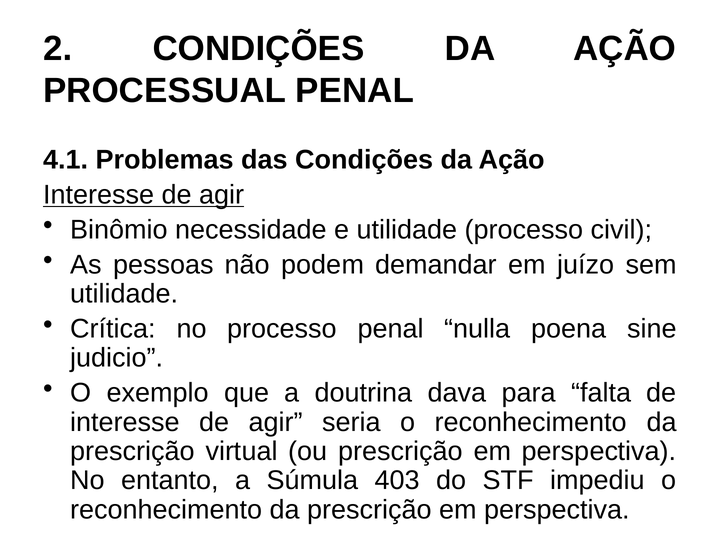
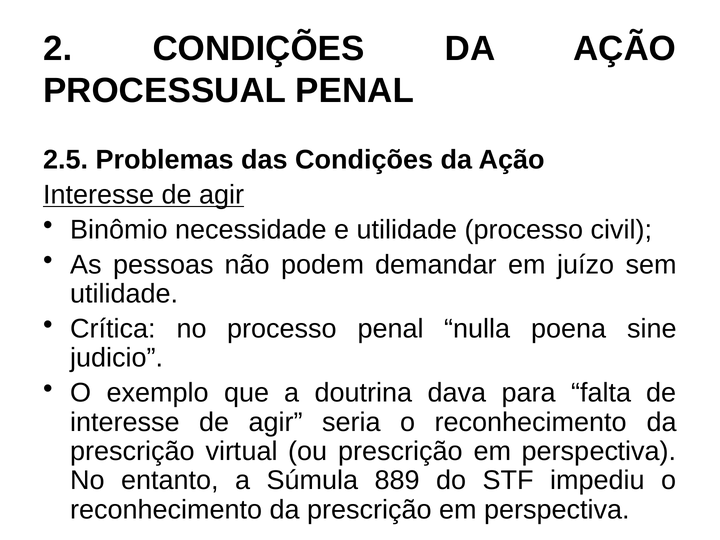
4.1: 4.1 -> 2.5 (66, 160)
403: 403 -> 889 (397, 481)
